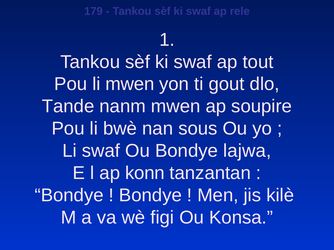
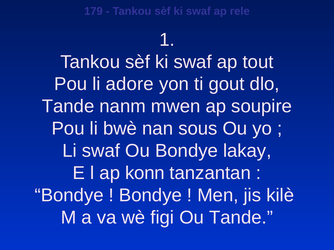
li mwen: mwen -> adore (130, 84)
lajwa: lajwa -> lakay (247, 151)
Ou Konsa: Konsa -> Tande (241, 218)
